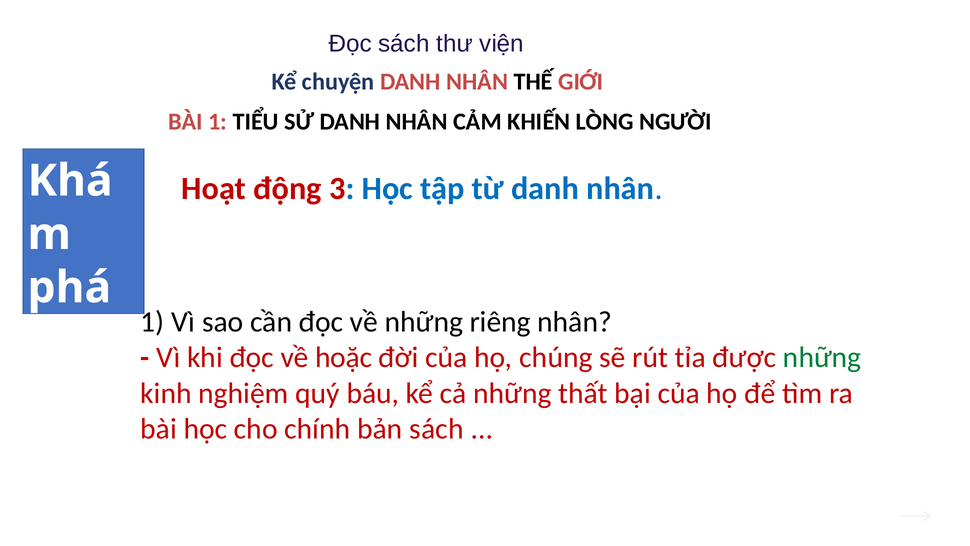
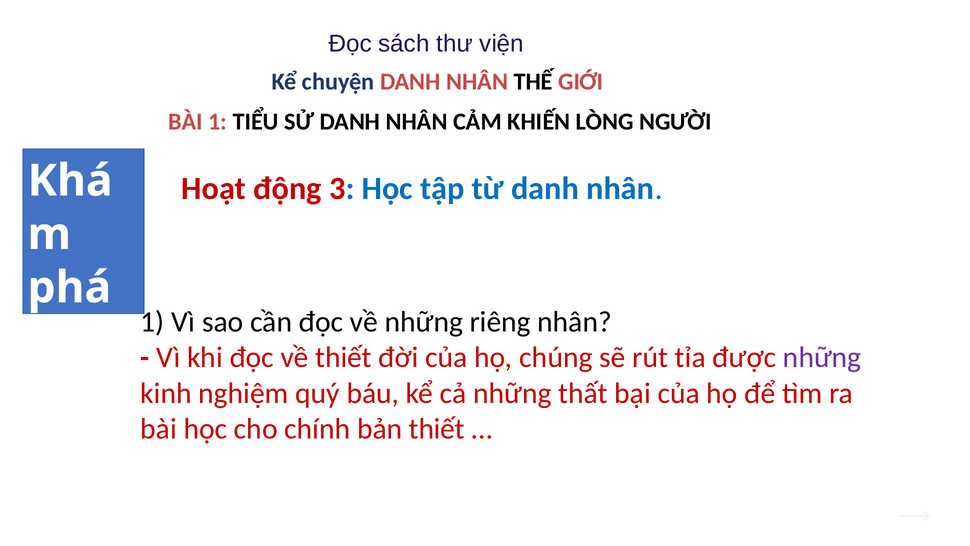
về hoặc: hoặc -> thiết (344, 357)
những colour: green -> purple (822, 357)
bản sách: sách -> thiết (437, 429)
